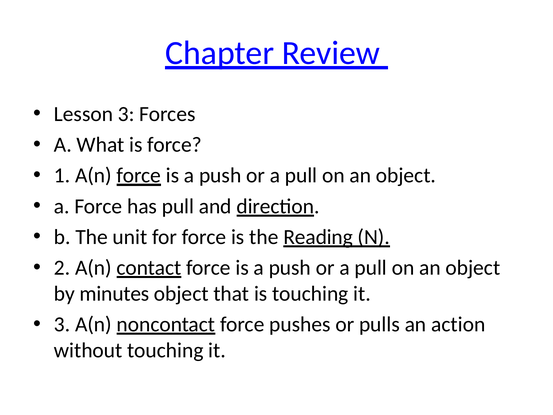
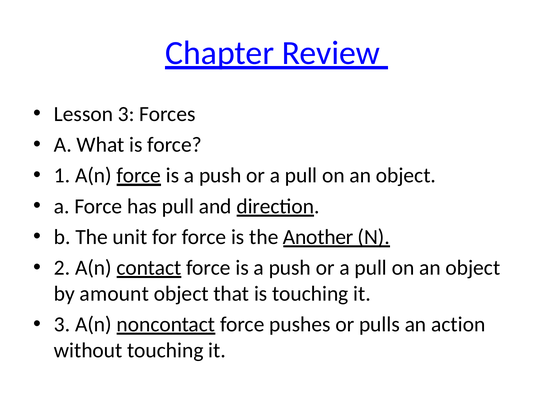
Reading: Reading -> Another (318, 237)
minutes: minutes -> amount (114, 293)
